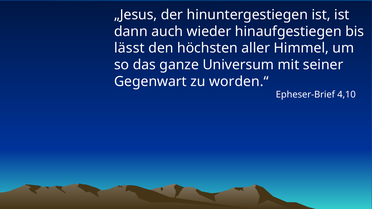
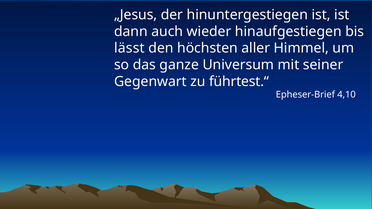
worden.“: worden.“ -> führtest.“ (239, 82)
